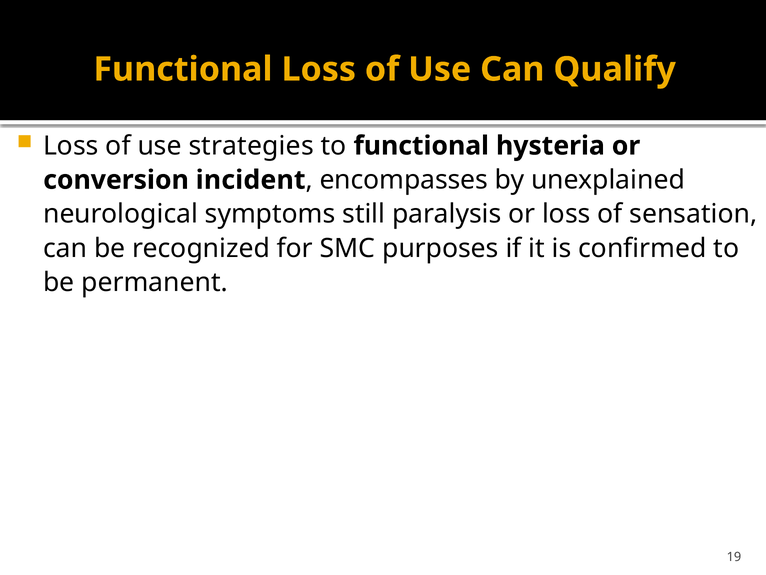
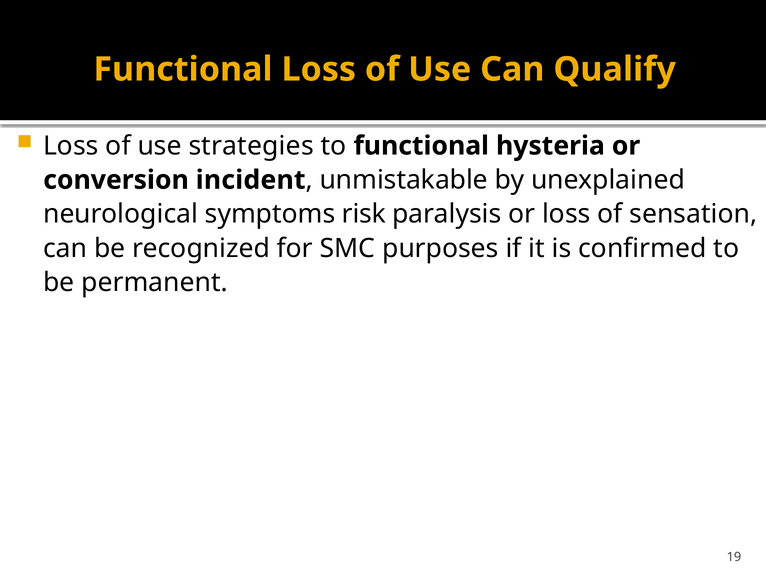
encompasses: encompasses -> unmistakable (404, 180)
still: still -> risk (364, 214)
